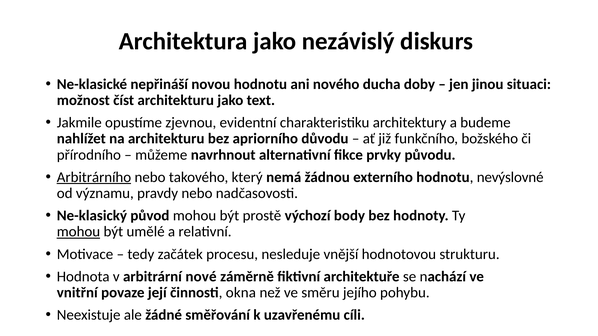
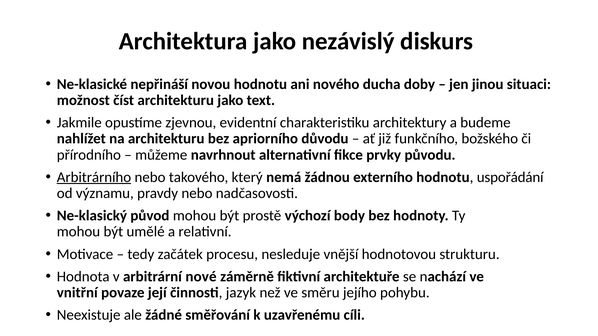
nevýslovné: nevýslovné -> uspořádání (510, 177)
mohou underline: present -> none (78, 232)
okna: okna -> jazyk (241, 293)
